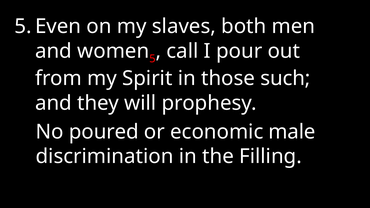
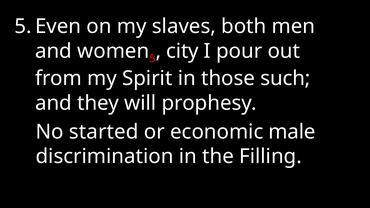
call: call -> city (182, 51)
poured: poured -> started (104, 132)
